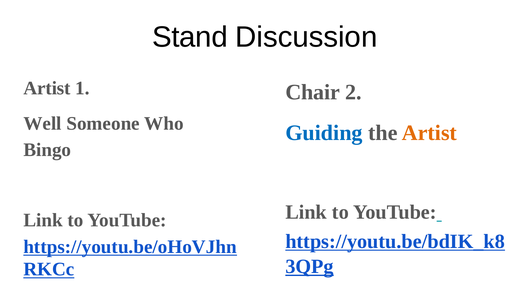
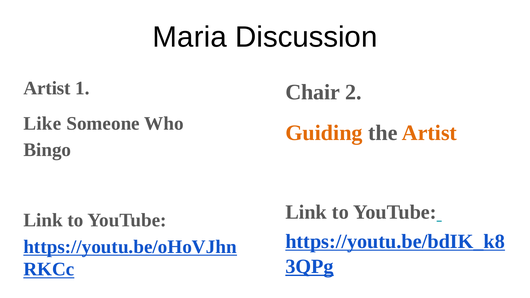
Stand: Stand -> Maria (190, 37)
Well: Well -> Like (42, 124)
Guiding colour: blue -> orange (324, 133)
